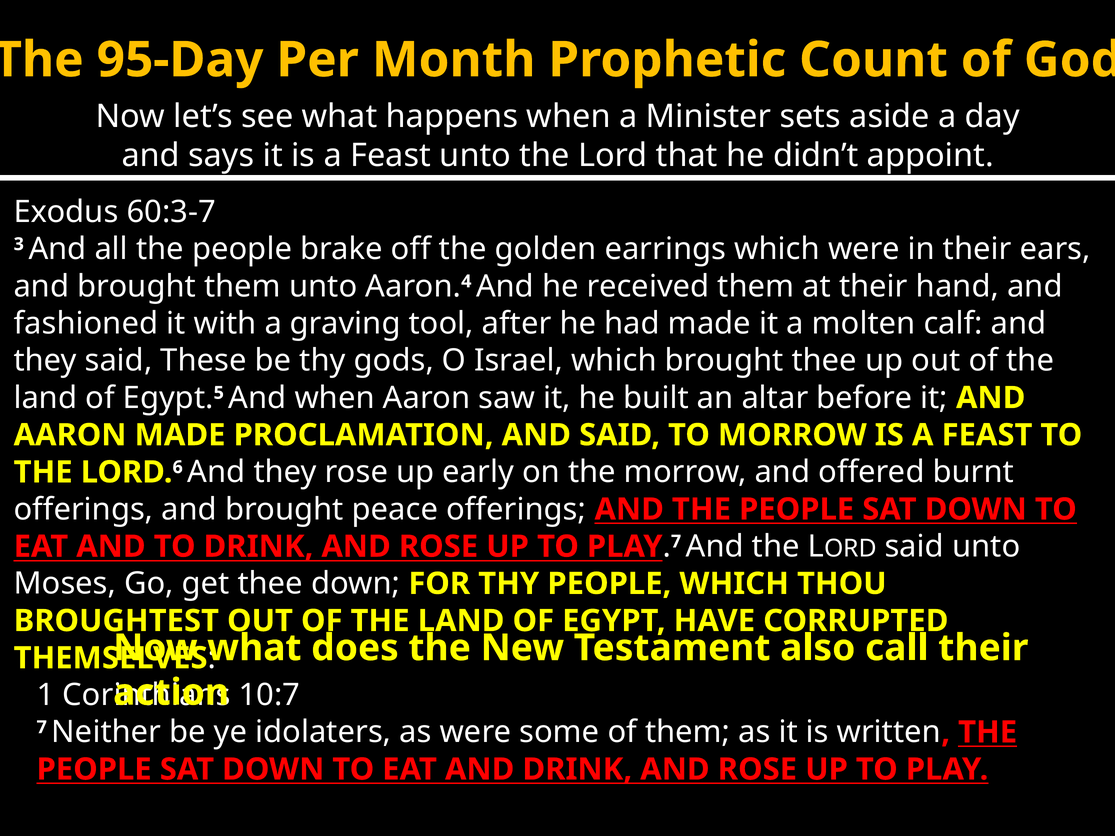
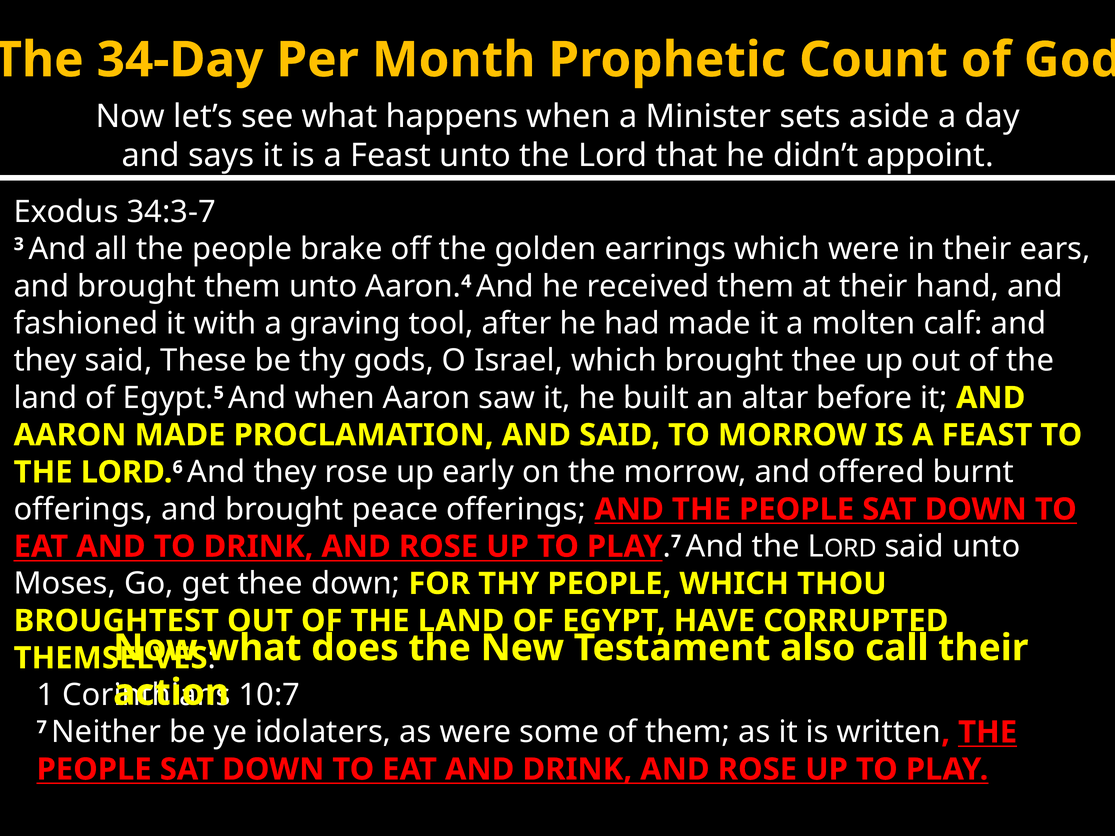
95-Day: 95-Day -> 34-Day (180, 60)
60:3-7: 60:3-7 -> 34:3-7 (171, 212)
